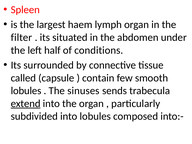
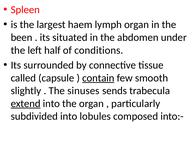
filter: filter -> been (22, 37)
contain underline: none -> present (98, 78)
lobules: lobules -> slightly (26, 91)
